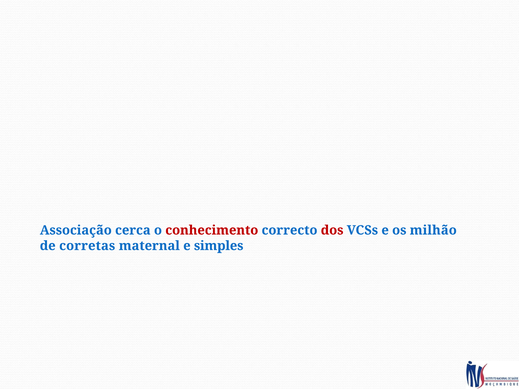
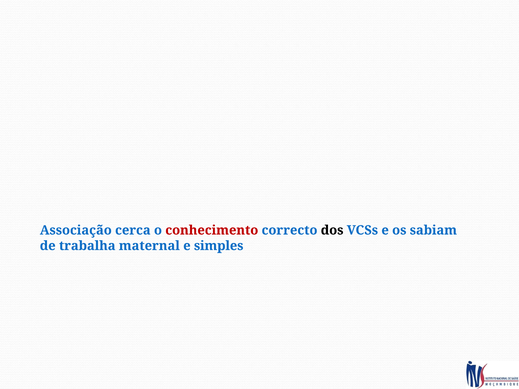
dos colour: red -> black (332, 230)
milhão: milhão -> sabiam (433, 230)
corretas: corretas -> trabalha (87, 246)
